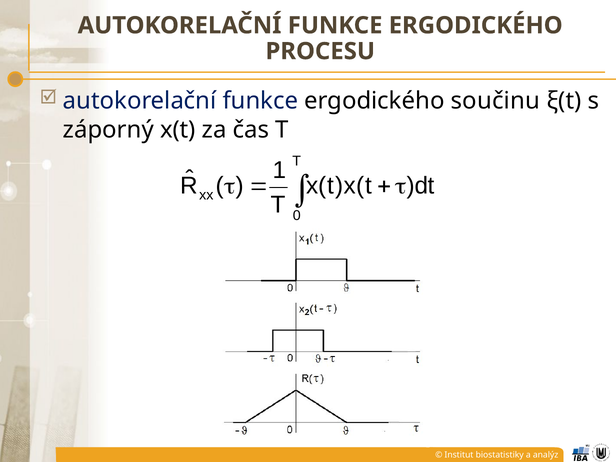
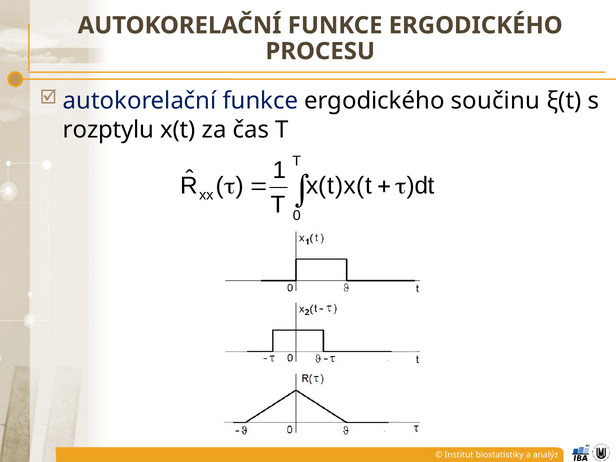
záporný: záporný -> rozptylu (108, 130)
